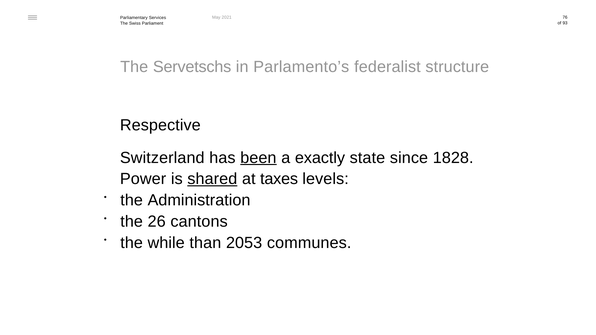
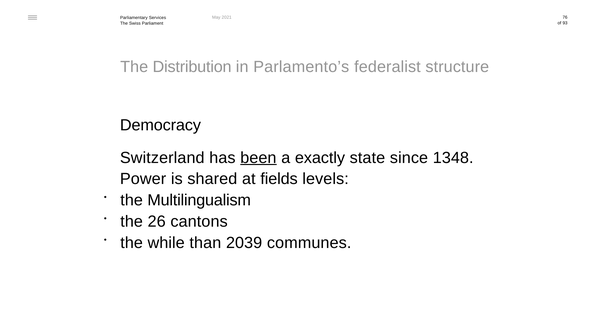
Servetschs: Servetschs -> Distribution (192, 67)
Respective: Respective -> Democracy (160, 125)
1828: 1828 -> 1348 (453, 158)
shared underline: present -> none (212, 179)
taxes: taxes -> fields (279, 179)
Administration: Administration -> Multilingualism (199, 200)
2053: 2053 -> 2039 (244, 243)
